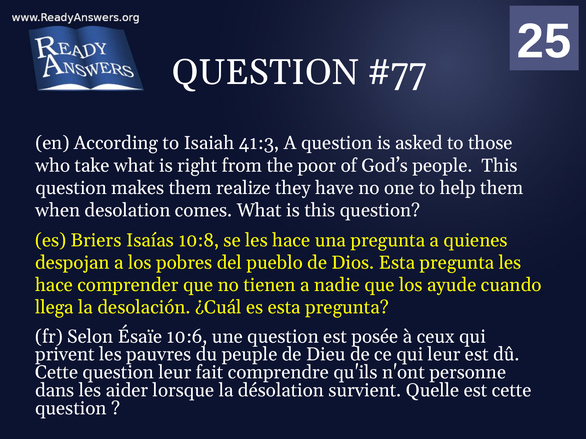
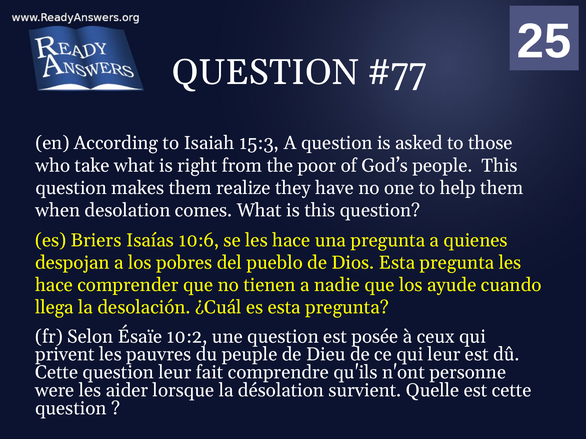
41:3: 41:3 -> 15:3 (259, 143)
10:8: 10:8 -> 10:6 (199, 240)
10:6: 10:6 -> 10:2 (187, 337)
dans: dans -> were (55, 391)
